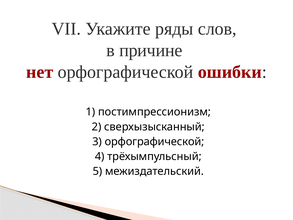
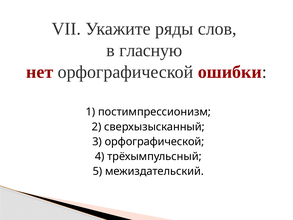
причине: причине -> гласную (151, 50)
